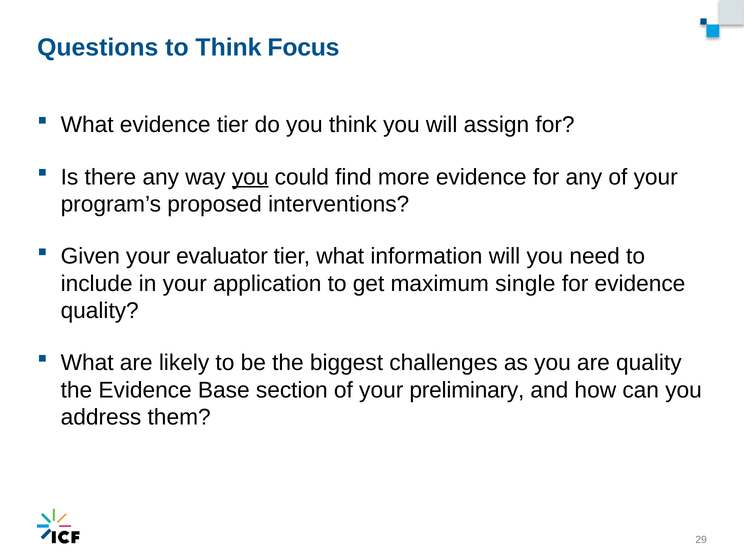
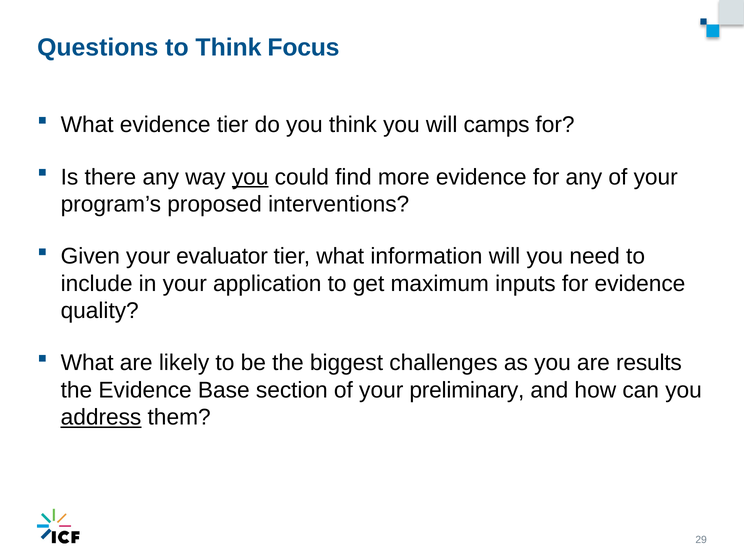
assign: assign -> camps (497, 125)
single: single -> inputs (525, 284)
are quality: quality -> results (649, 363)
address underline: none -> present (101, 417)
